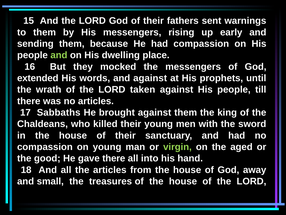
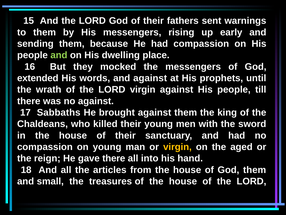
LORD taken: taken -> virgin (143, 89)
no articles: articles -> against (96, 101)
virgin colour: light green -> yellow (177, 147)
good: good -> reign (47, 158)
God away: away -> them (255, 170)
